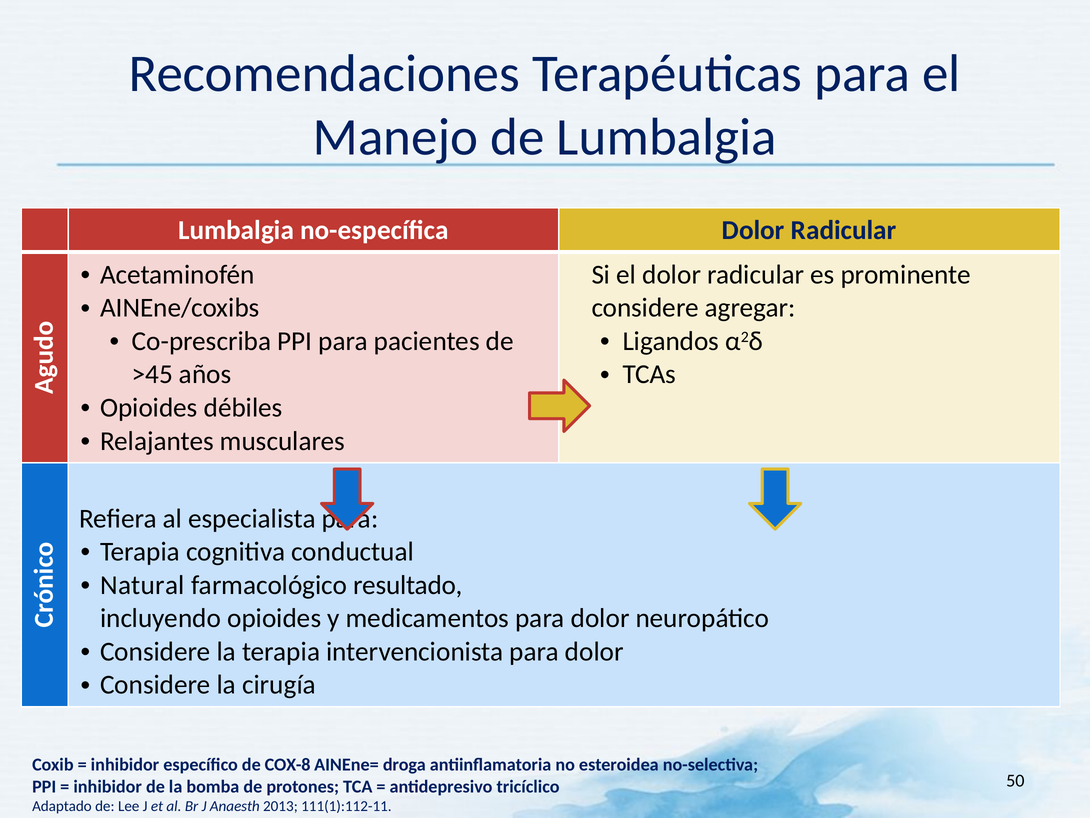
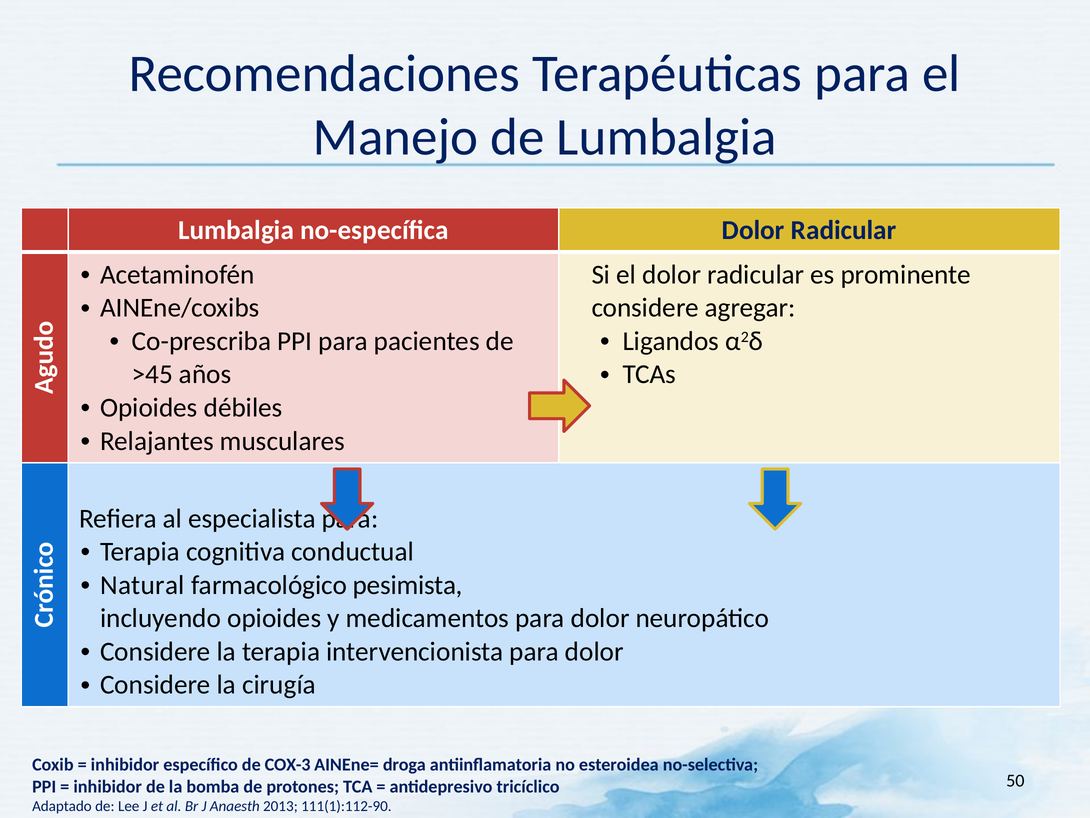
resultado: resultado -> pesimista (408, 585)
COX-8: COX-8 -> COX-3 (288, 764)
111(1):112-11: 111(1):112-11 -> 111(1):112-90 (346, 806)
